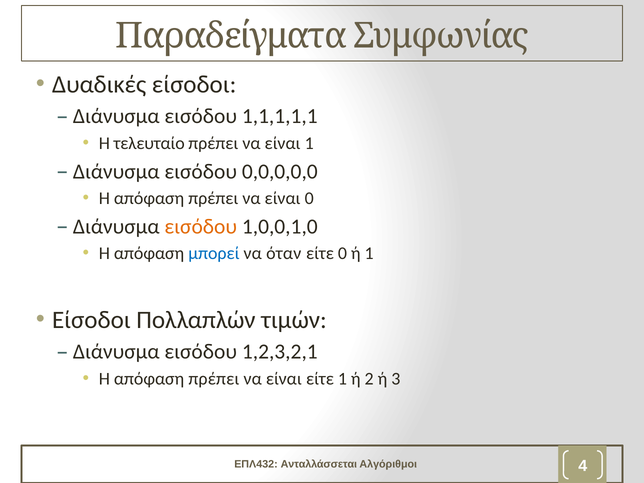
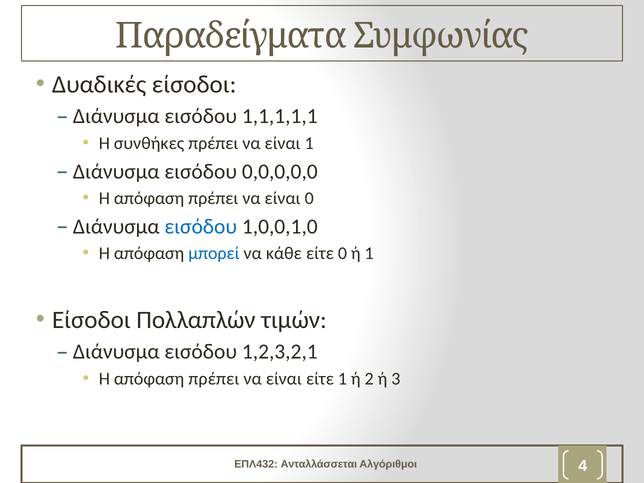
τελευταίο: τελευταίο -> συνθήκες (149, 143)
εισόδου colour: orange -> blue (201, 227)
όταν: όταν -> κάθε (284, 253)
